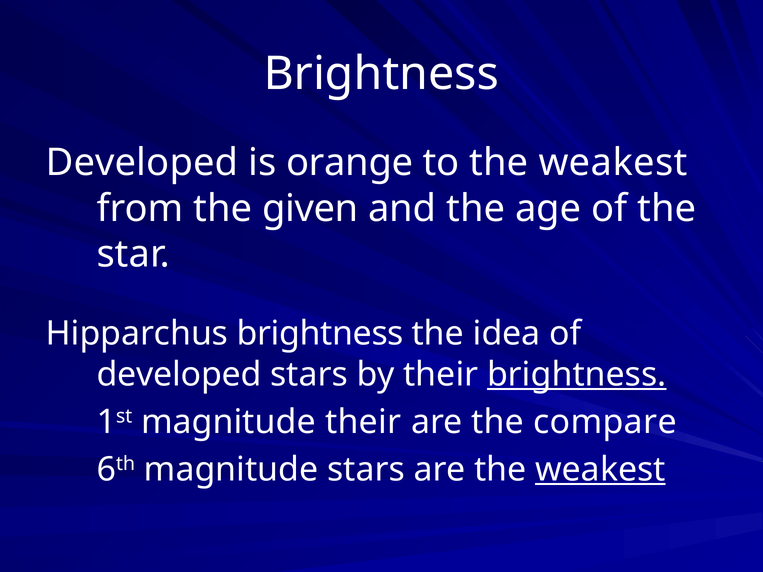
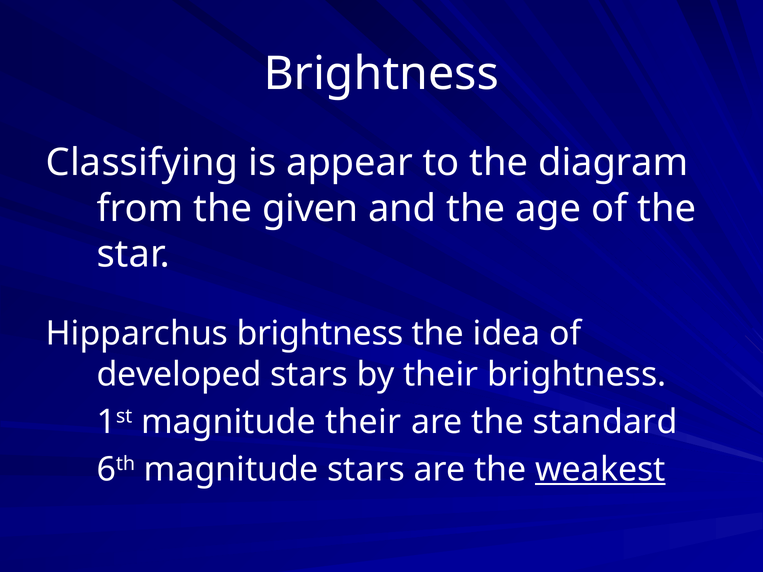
Developed: Developed -> Classifying (142, 163)
orange: orange -> appear (350, 163)
to the weakest: weakest -> diagram (613, 163)
brightness underline: present -> none (577, 375)
compare: compare -> standard (605, 422)
